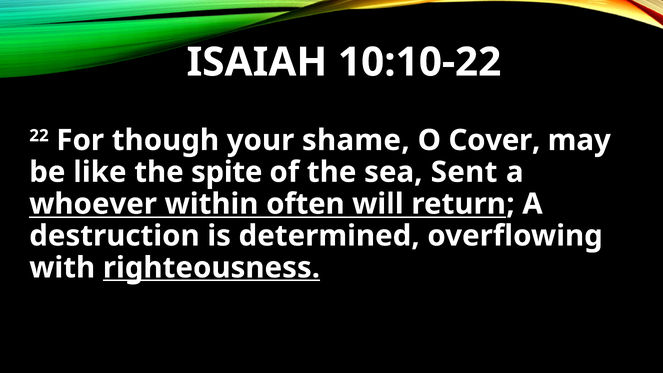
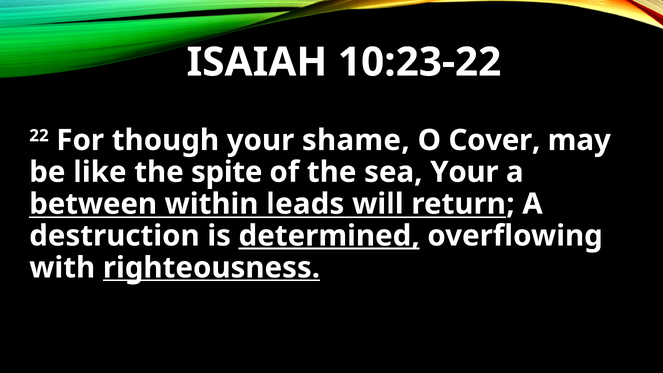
10:10-22: 10:10-22 -> 10:23-22 (420, 62)
sea Sent: Sent -> Your (464, 172)
whoever: whoever -> between (93, 204)
often: often -> leads (305, 204)
determined underline: none -> present (329, 236)
